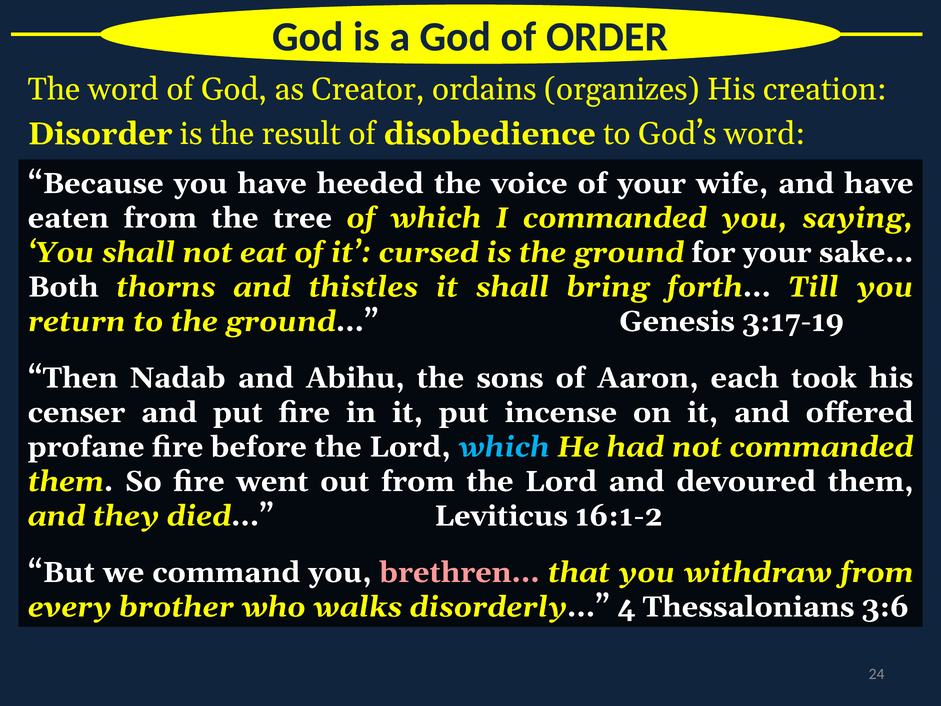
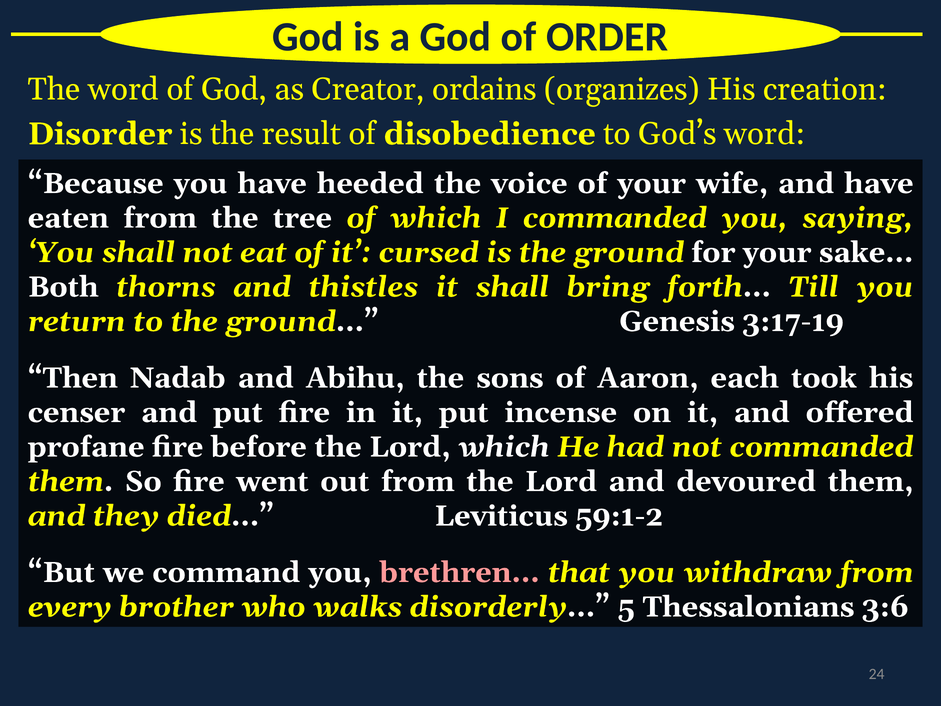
which colour: light blue -> white (504, 447)
16:1-2: 16:1-2 -> 59:1-2 (619, 516)
4: 4 -> 5 (626, 607)
